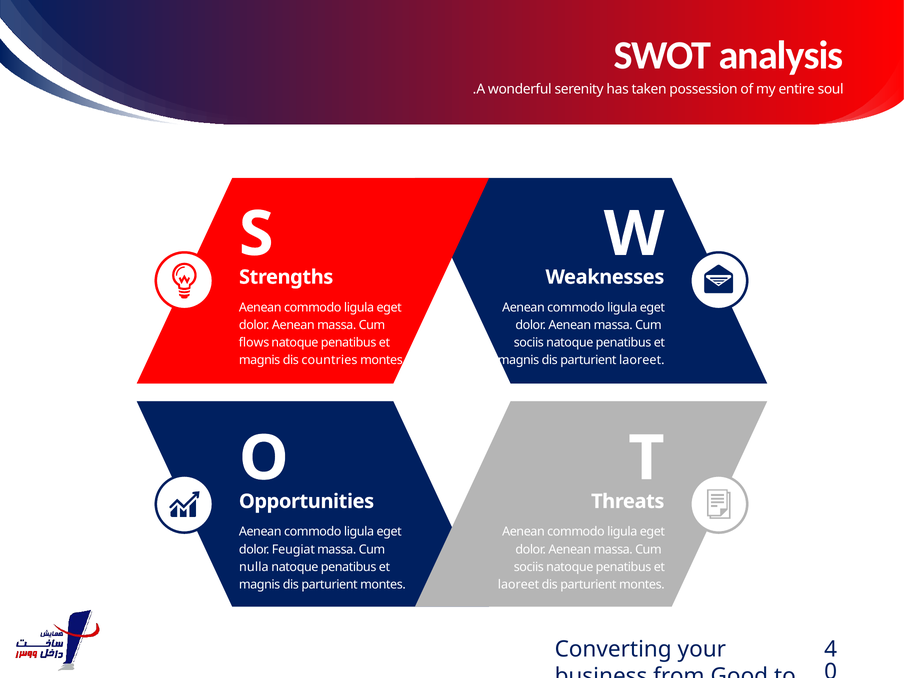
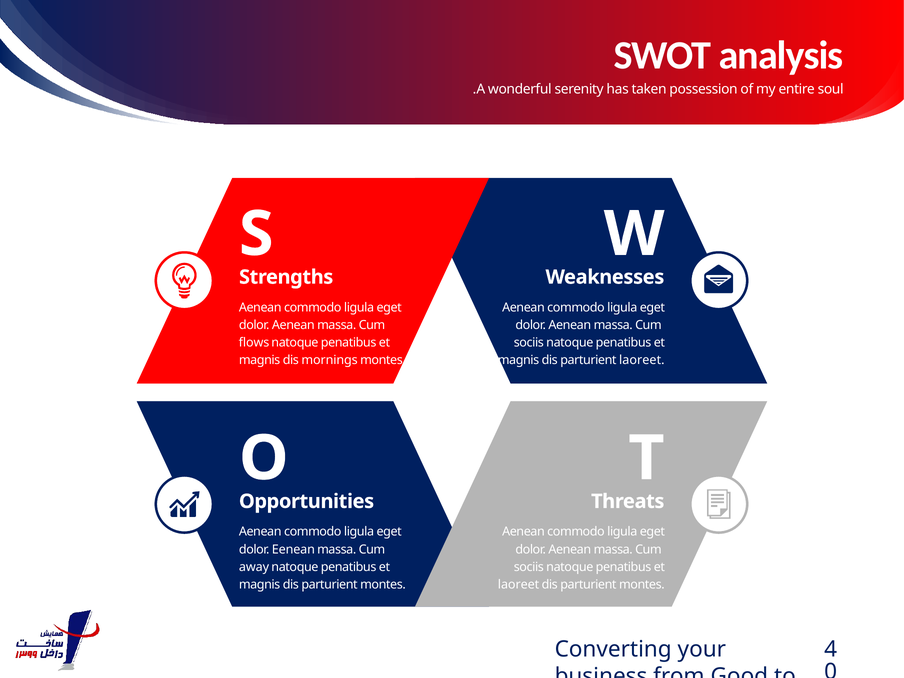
countries: countries -> mornings (330, 360)
Feugiat: Feugiat -> Eenean (293, 549)
nulla: nulla -> away (254, 567)
